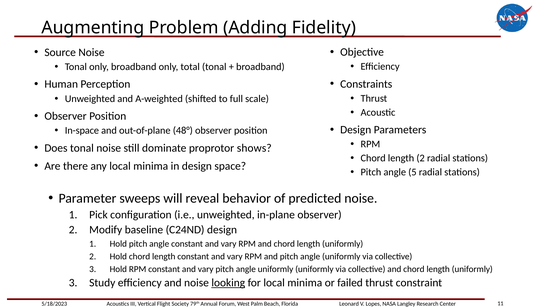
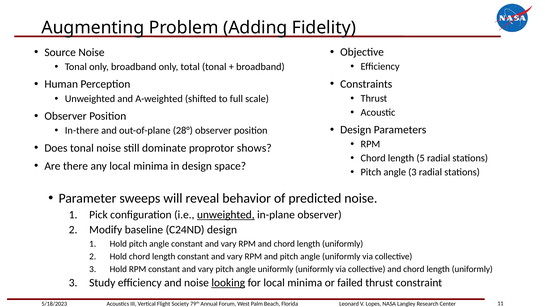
In-space: In-space -> In-there (82, 130)
48°: 48° -> 28° (183, 130)
length 2: 2 -> 5 (421, 158)
angle 5: 5 -> 3 (412, 172)
unweighted underline: none -> present (226, 214)
